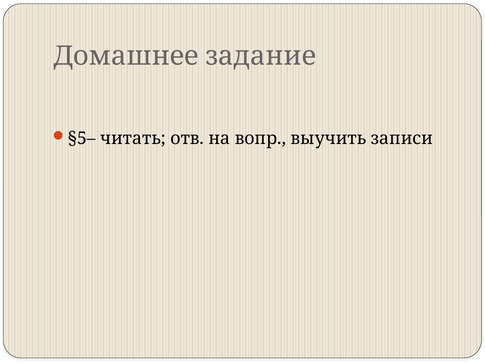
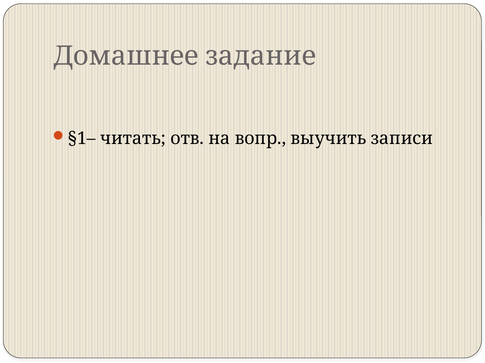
§5–: §5– -> §1– (82, 139)
